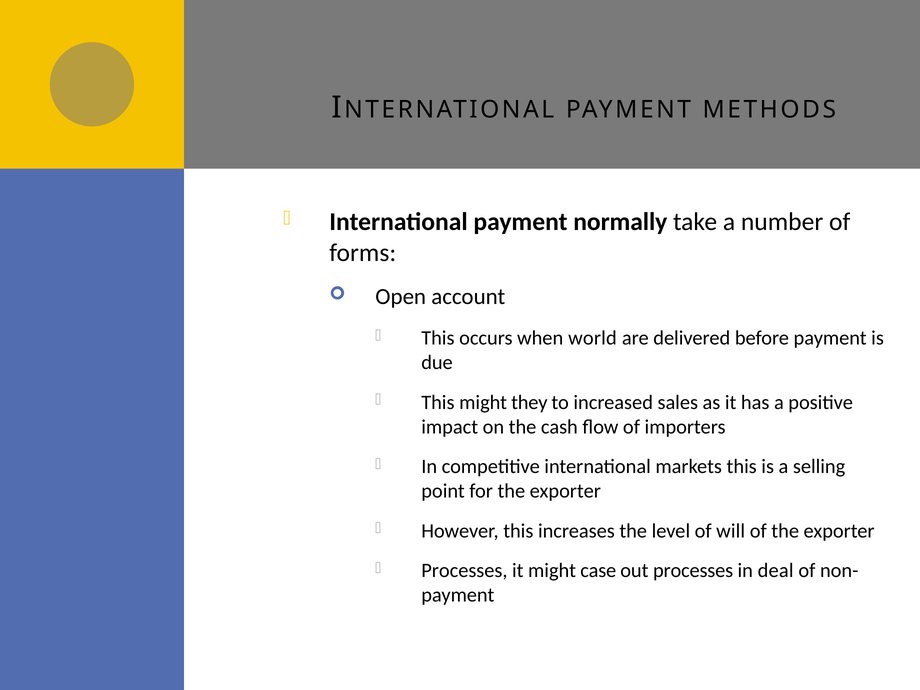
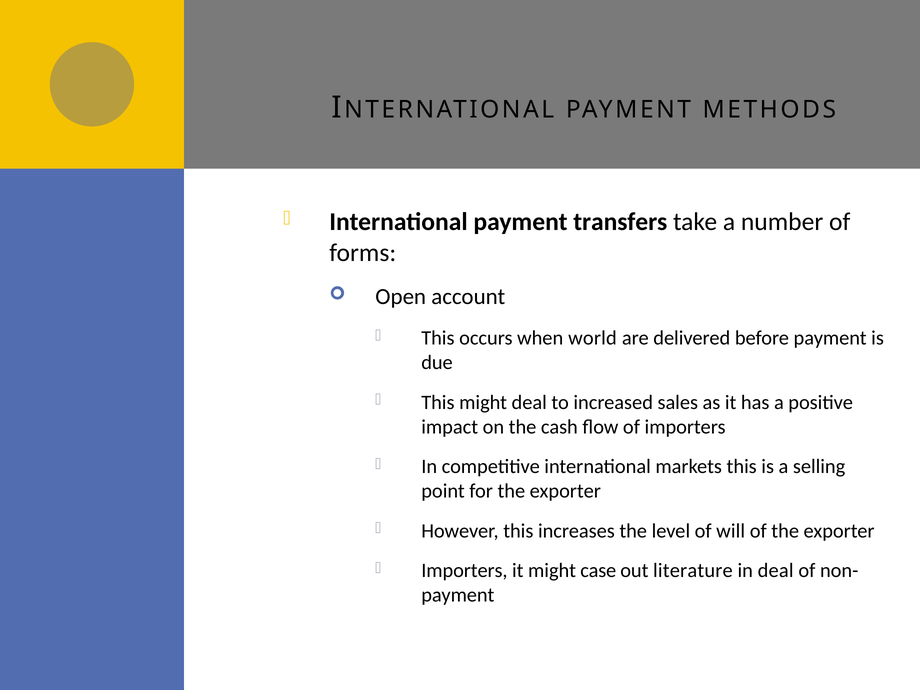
normally: normally -> transfers (620, 222)
might they: they -> deal (529, 402)
Processes: Processes -> Importers (464, 571)
out processes: processes -> literature (693, 571)
